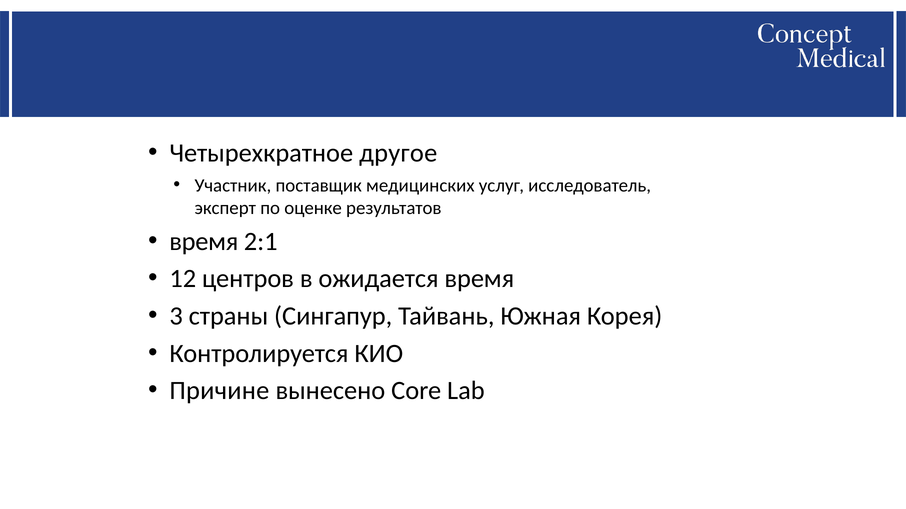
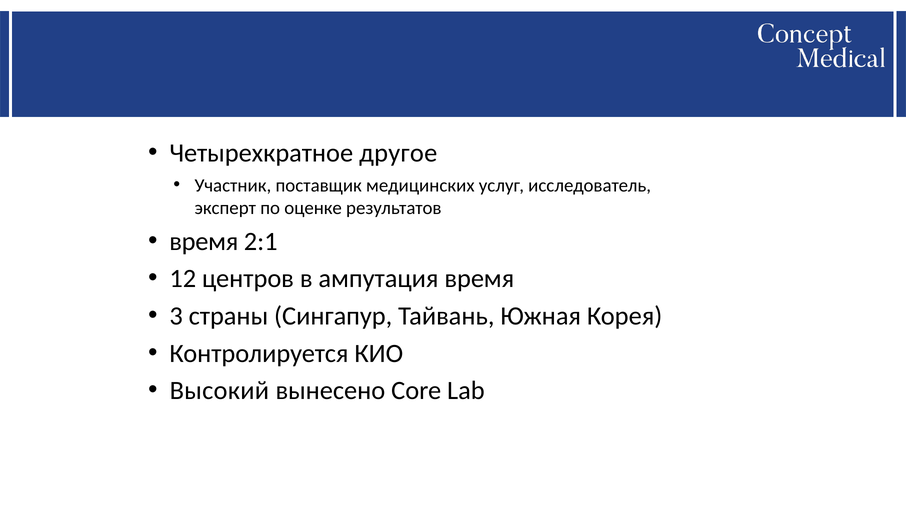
ожидается: ожидается -> ампутация (378, 279)
Причине: Причине -> Высокий (219, 391)
